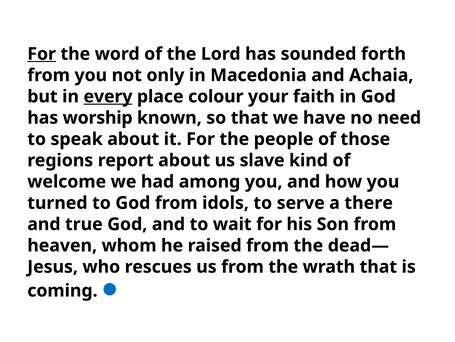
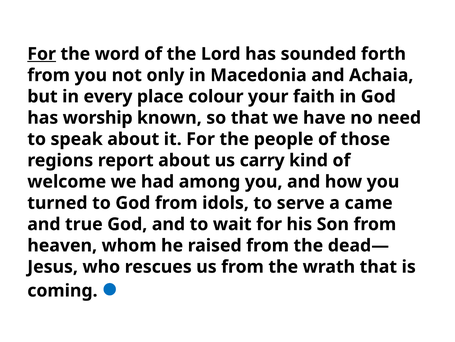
every underline: present -> none (108, 96)
slave: slave -> carry (262, 160)
there: there -> came (369, 203)
